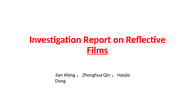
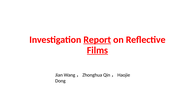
Report underline: none -> present (97, 40)
